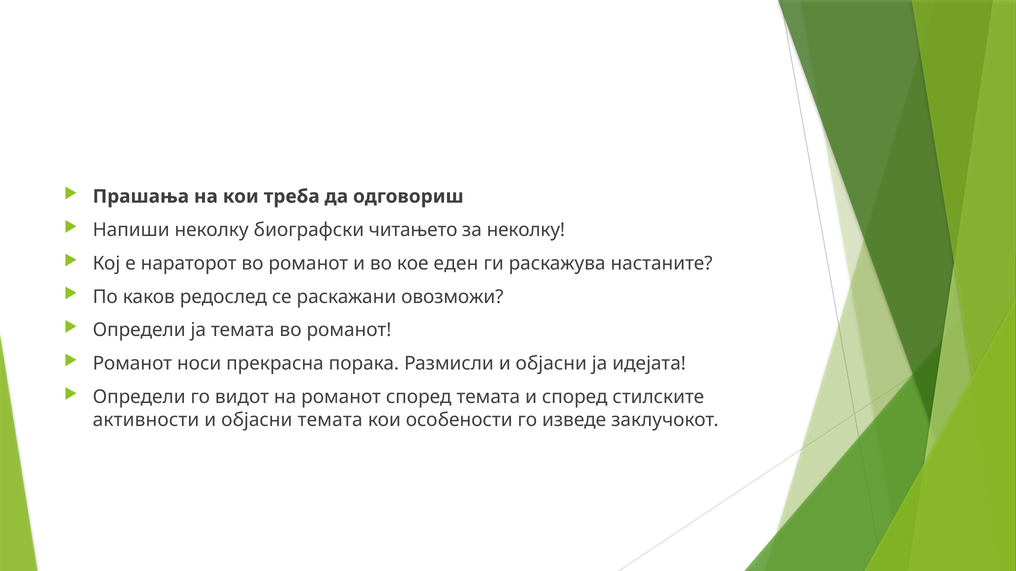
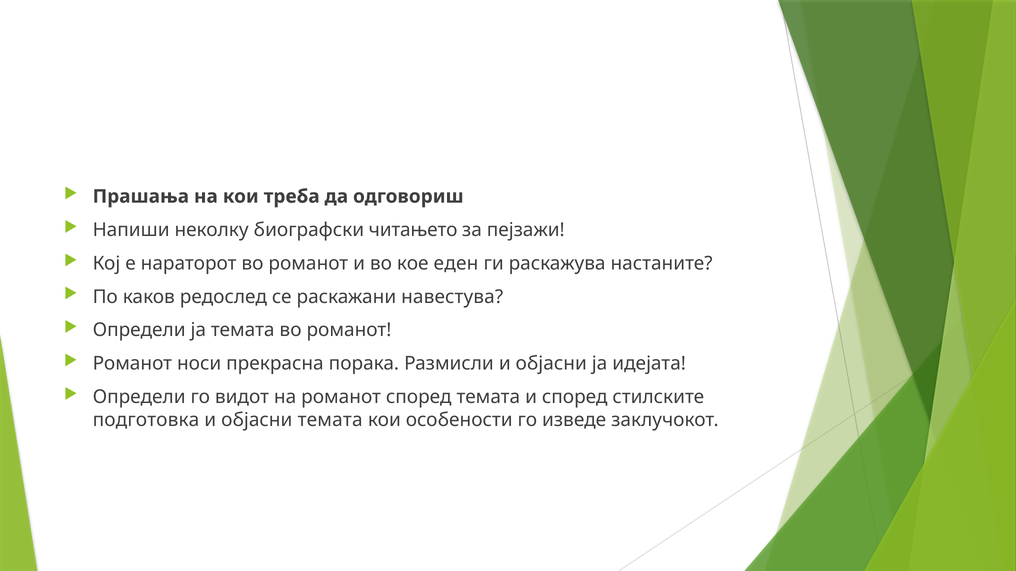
за неколку: неколку -> пејзажи (526, 230)
овозможи: овозможи -> навестува (452, 297)
активности: активности -> подготовка (146, 420)
